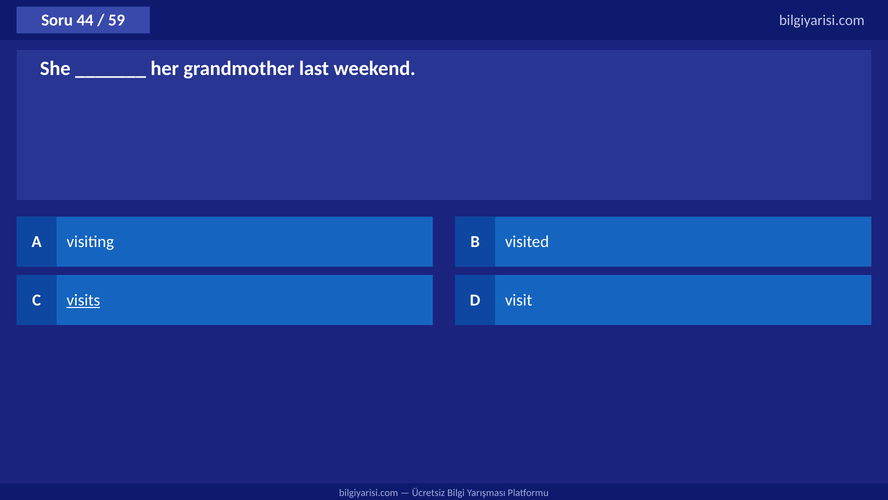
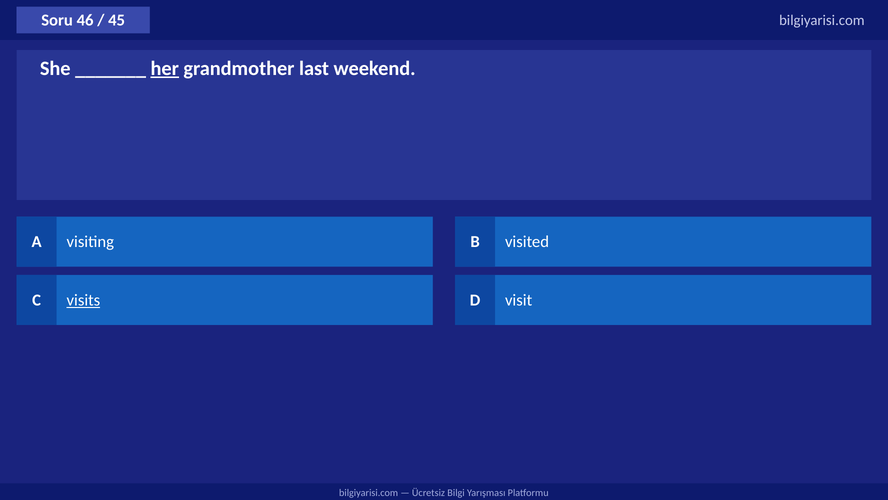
44: 44 -> 46 (85, 20)
59: 59 -> 45 (117, 20)
her underline: none -> present (165, 68)
